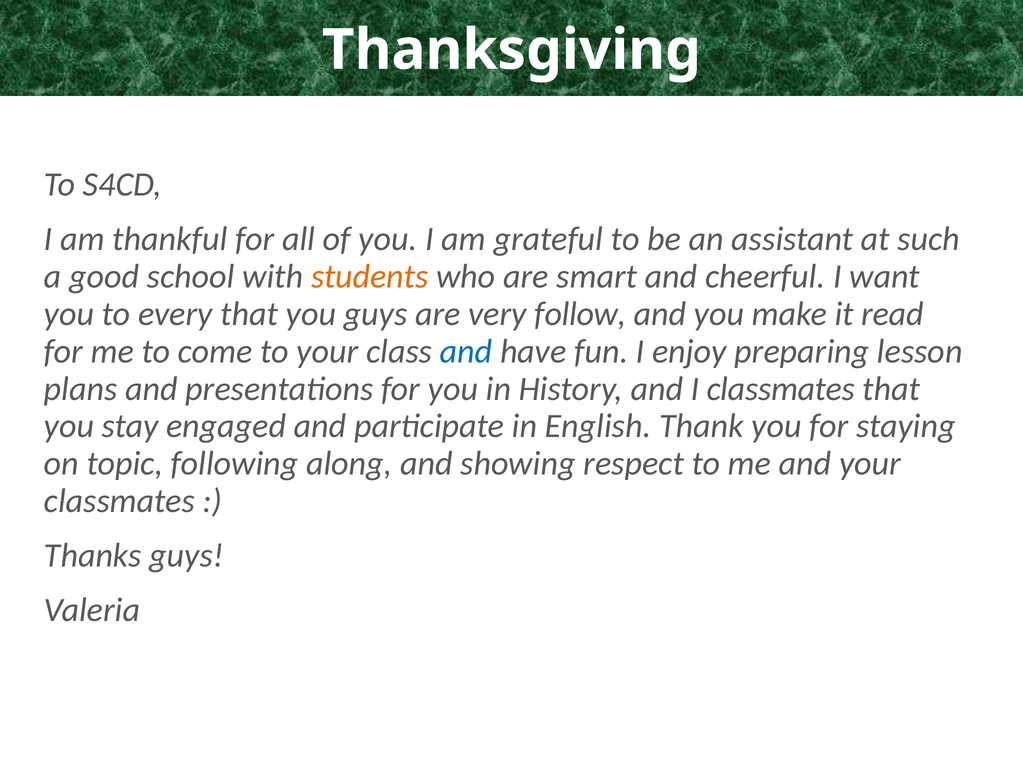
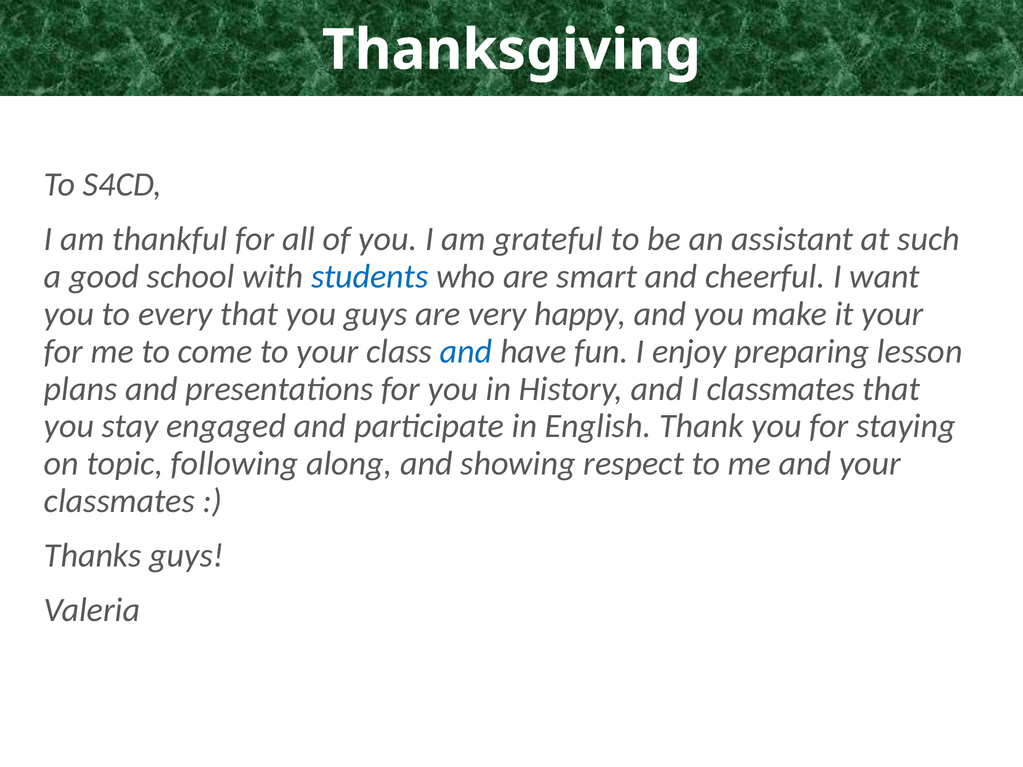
students colour: orange -> blue (370, 277)
follow: follow -> happy (580, 314)
it read: read -> your (892, 314)
